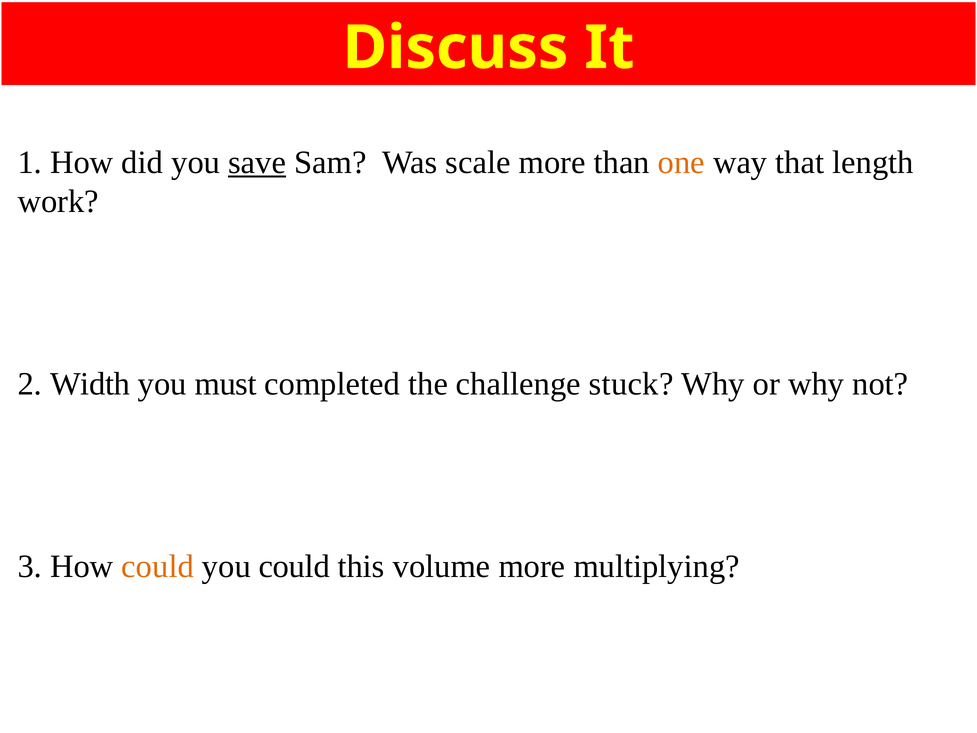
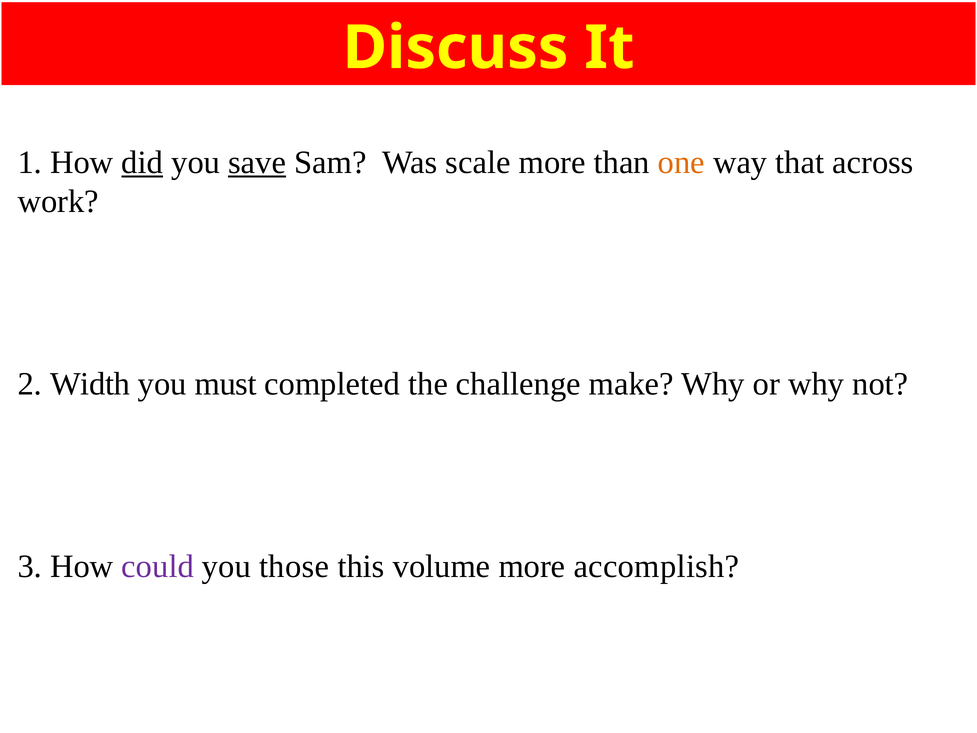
did underline: none -> present (142, 163)
length: length -> across (873, 163)
stuck: stuck -> make (631, 384)
could colour: orange -> purple (158, 566)
you could: could -> those (294, 566)
multiplying: multiplying -> accomplish (656, 566)
